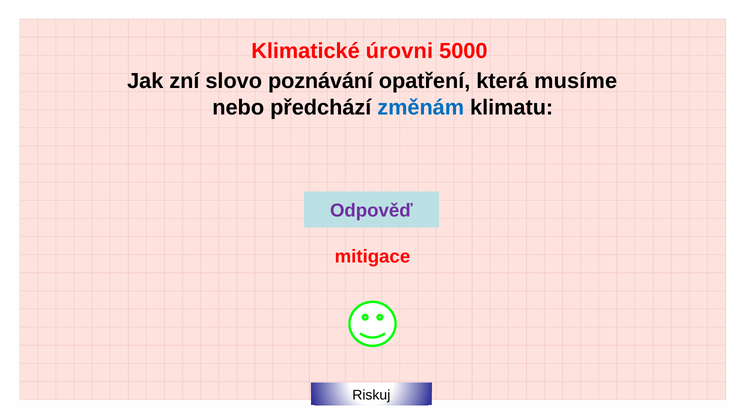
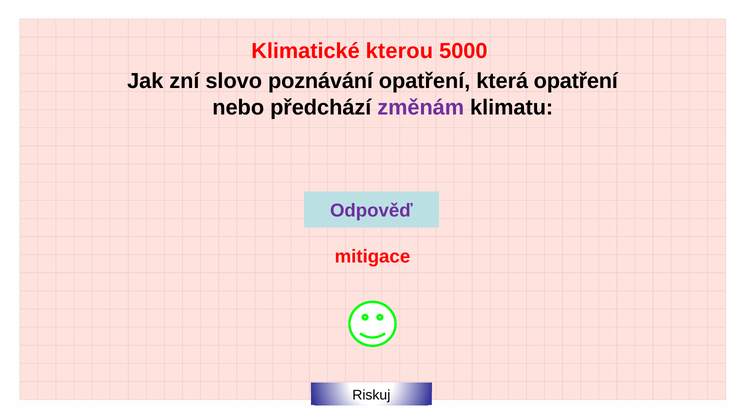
úrovni: úrovni -> kterou (399, 51)
která musíme: musíme -> opatření (576, 81)
změnám colour: blue -> purple (421, 107)
